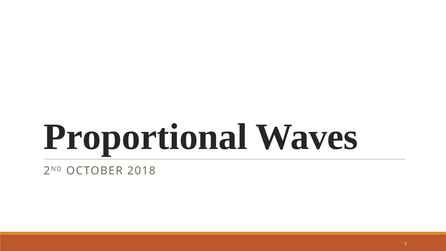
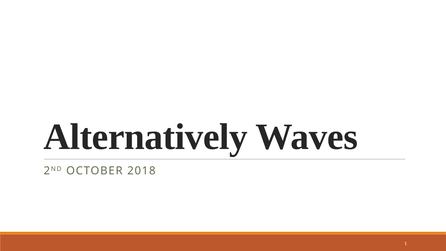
Proportional: Proportional -> Alternatively (146, 137)
